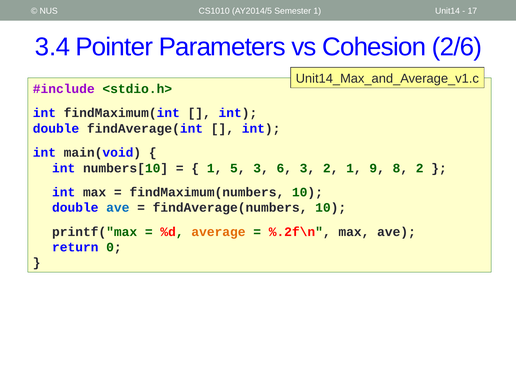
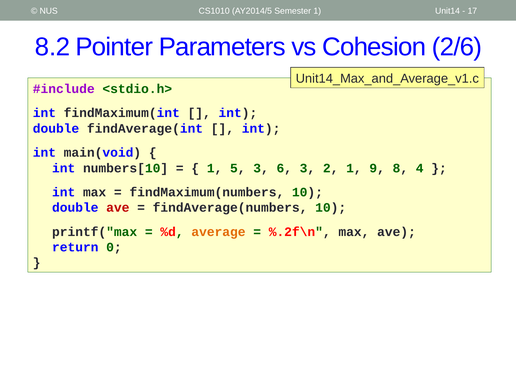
3.4: 3.4 -> 8.2 (53, 47)
8 2: 2 -> 4 (420, 168)
ave colour: blue -> red (118, 208)
